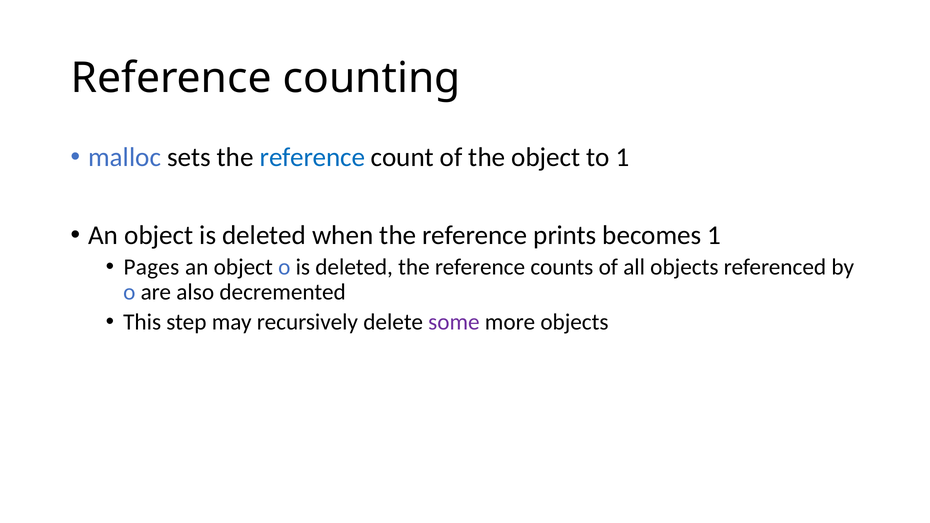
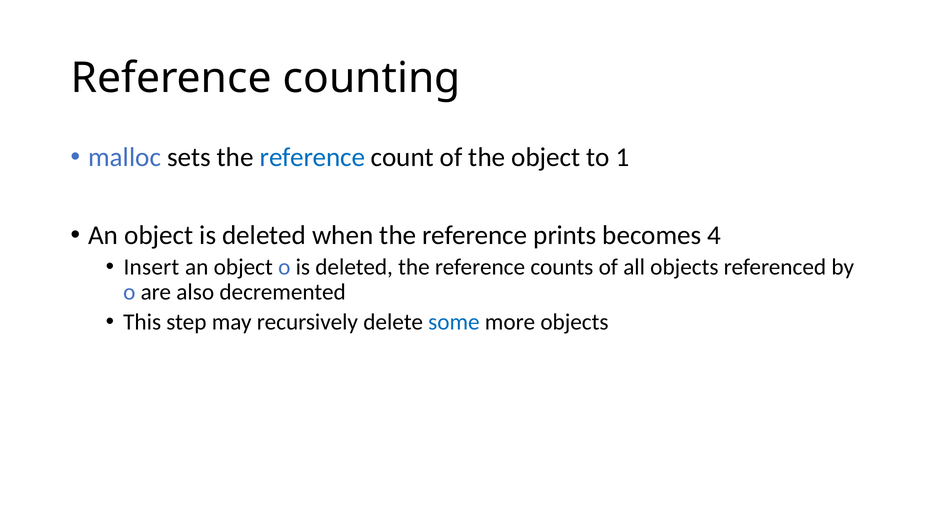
becomes 1: 1 -> 4 (714, 235)
Pages: Pages -> Insert (151, 267)
some colour: purple -> blue (454, 322)
